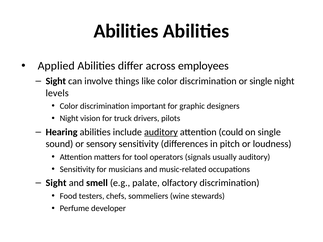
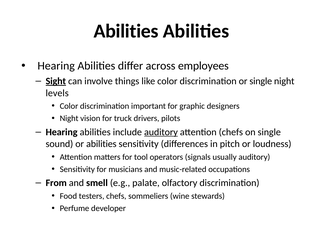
Applied: Applied -> Hearing (56, 66)
Sight underline: none -> present (56, 81)
attention could: could -> chefs (231, 132)
or sensory: sensory -> abilities (101, 144)
Sight: Sight -> From (56, 183)
